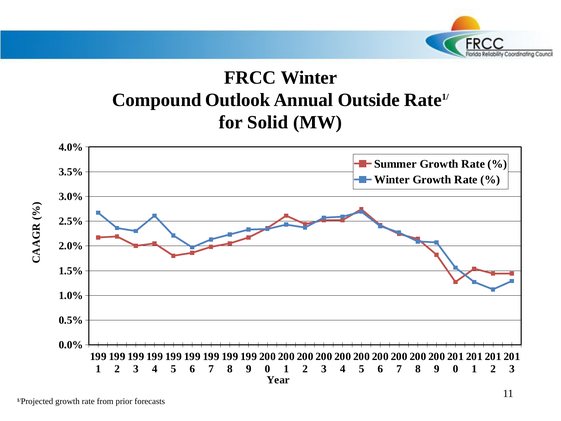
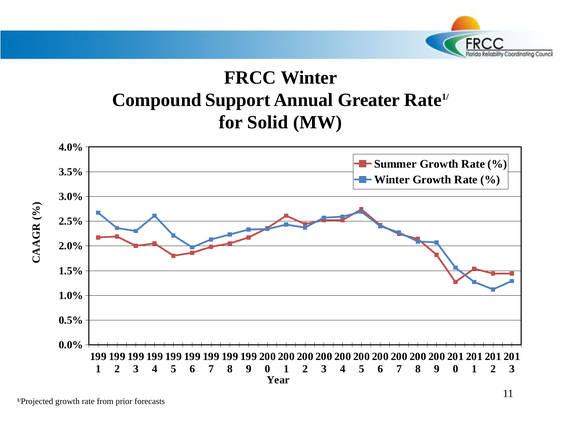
Outlook: Outlook -> Support (238, 100)
Outside: Outside -> Greater (369, 100)
